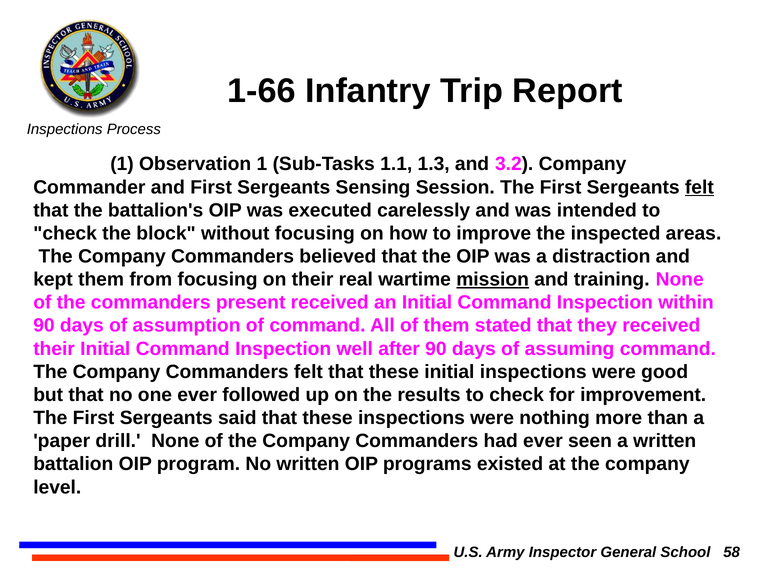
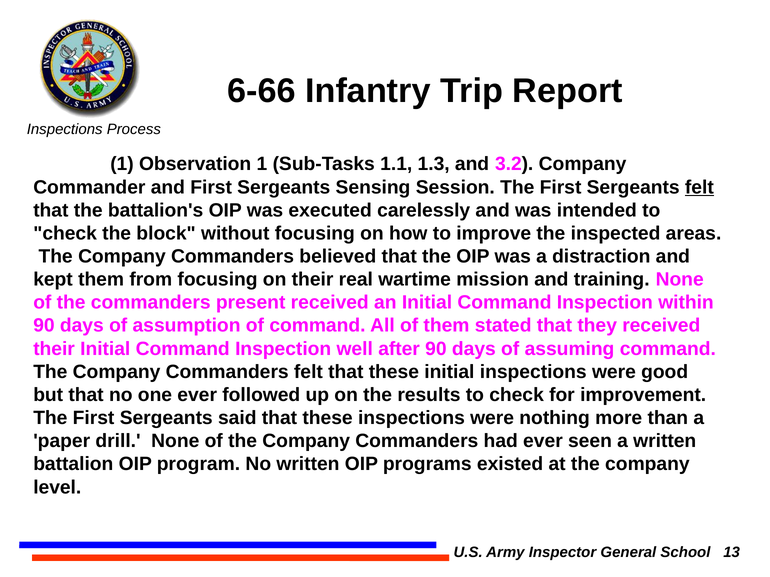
1-66: 1-66 -> 6-66 (261, 91)
mission underline: present -> none (493, 280)
58: 58 -> 13 (732, 553)
